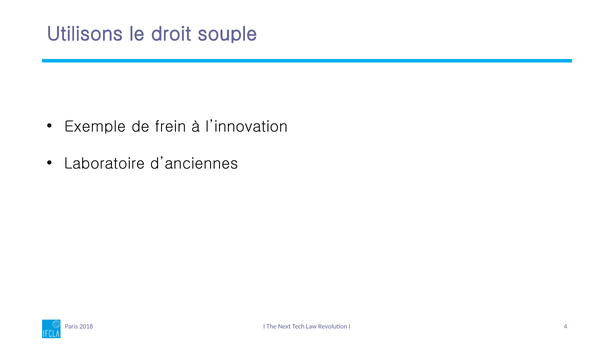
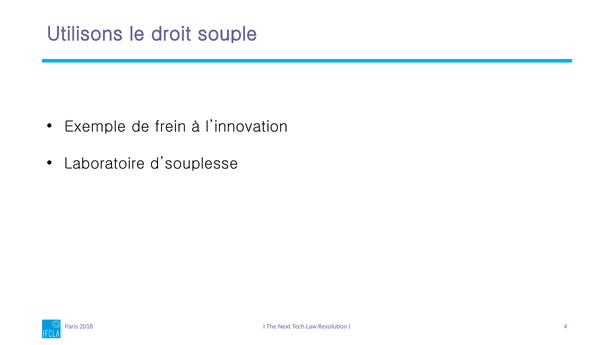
d’anciennes: d’anciennes -> d’souplesse (194, 164)
